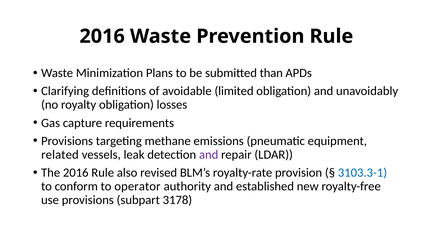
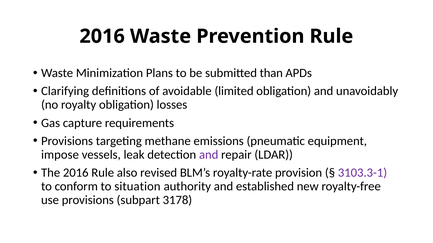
related: related -> impose (60, 155)
3103.3-1 colour: blue -> purple (362, 173)
operator: operator -> situation (137, 187)
